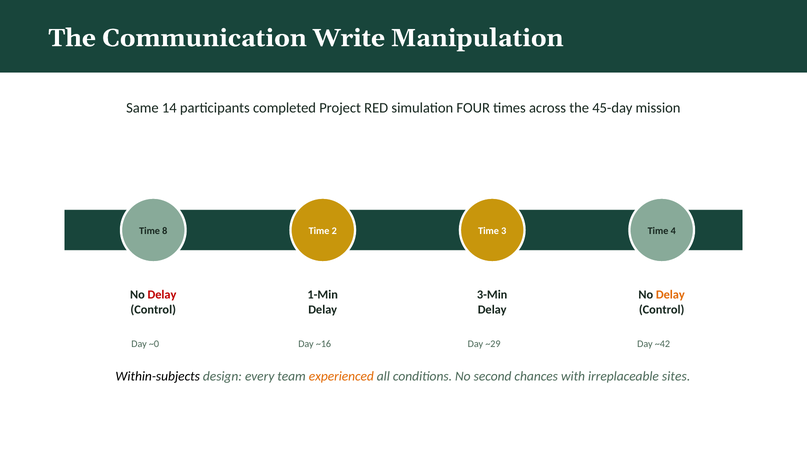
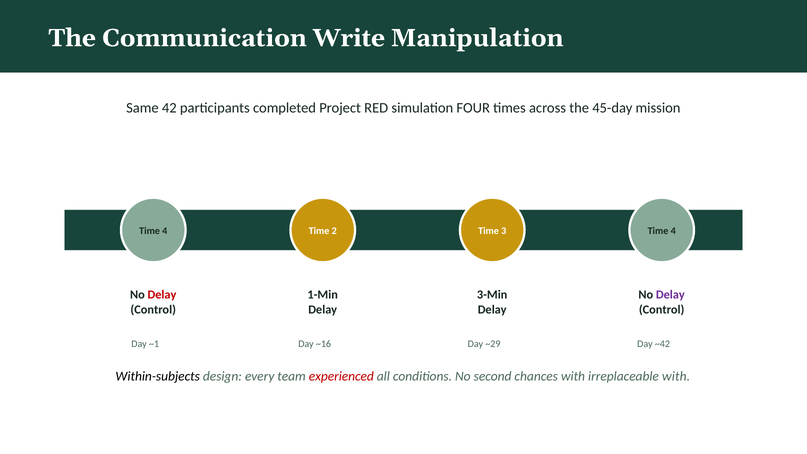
14: 14 -> 42 (169, 108)
8: 8 -> 4 (165, 231)
Delay colour: orange -> purple (670, 295)
~0: ~0 -> ~1 (154, 344)
experienced colour: orange -> red (341, 376)
irreplaceable sites: sites -> with (676, 376)
